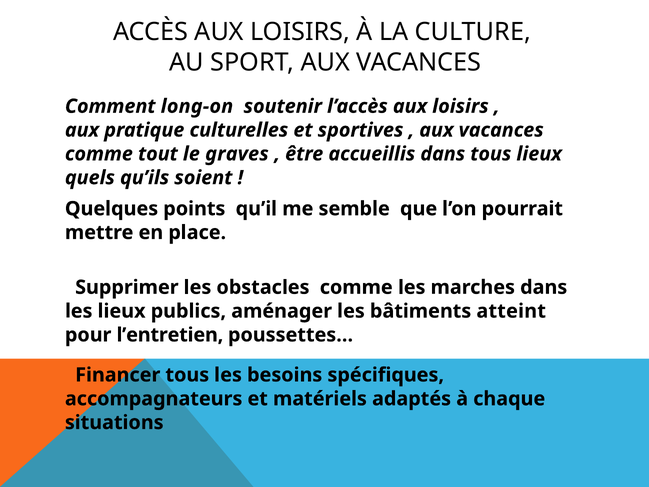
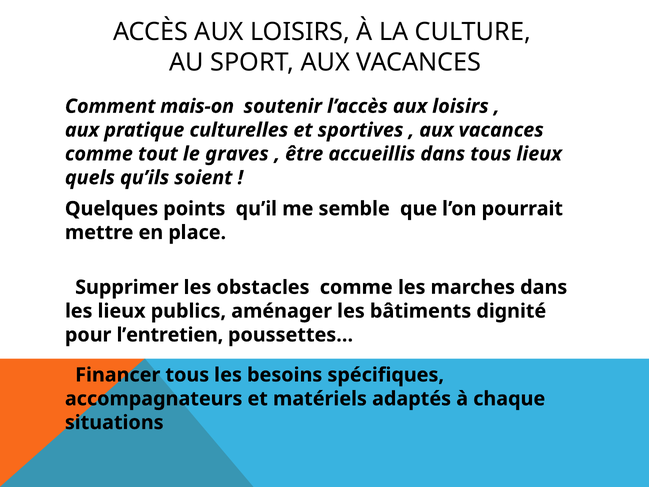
long-on: long-on -> mais-on (197, 106)
atteint: atteint -> dignité (511, 311)
